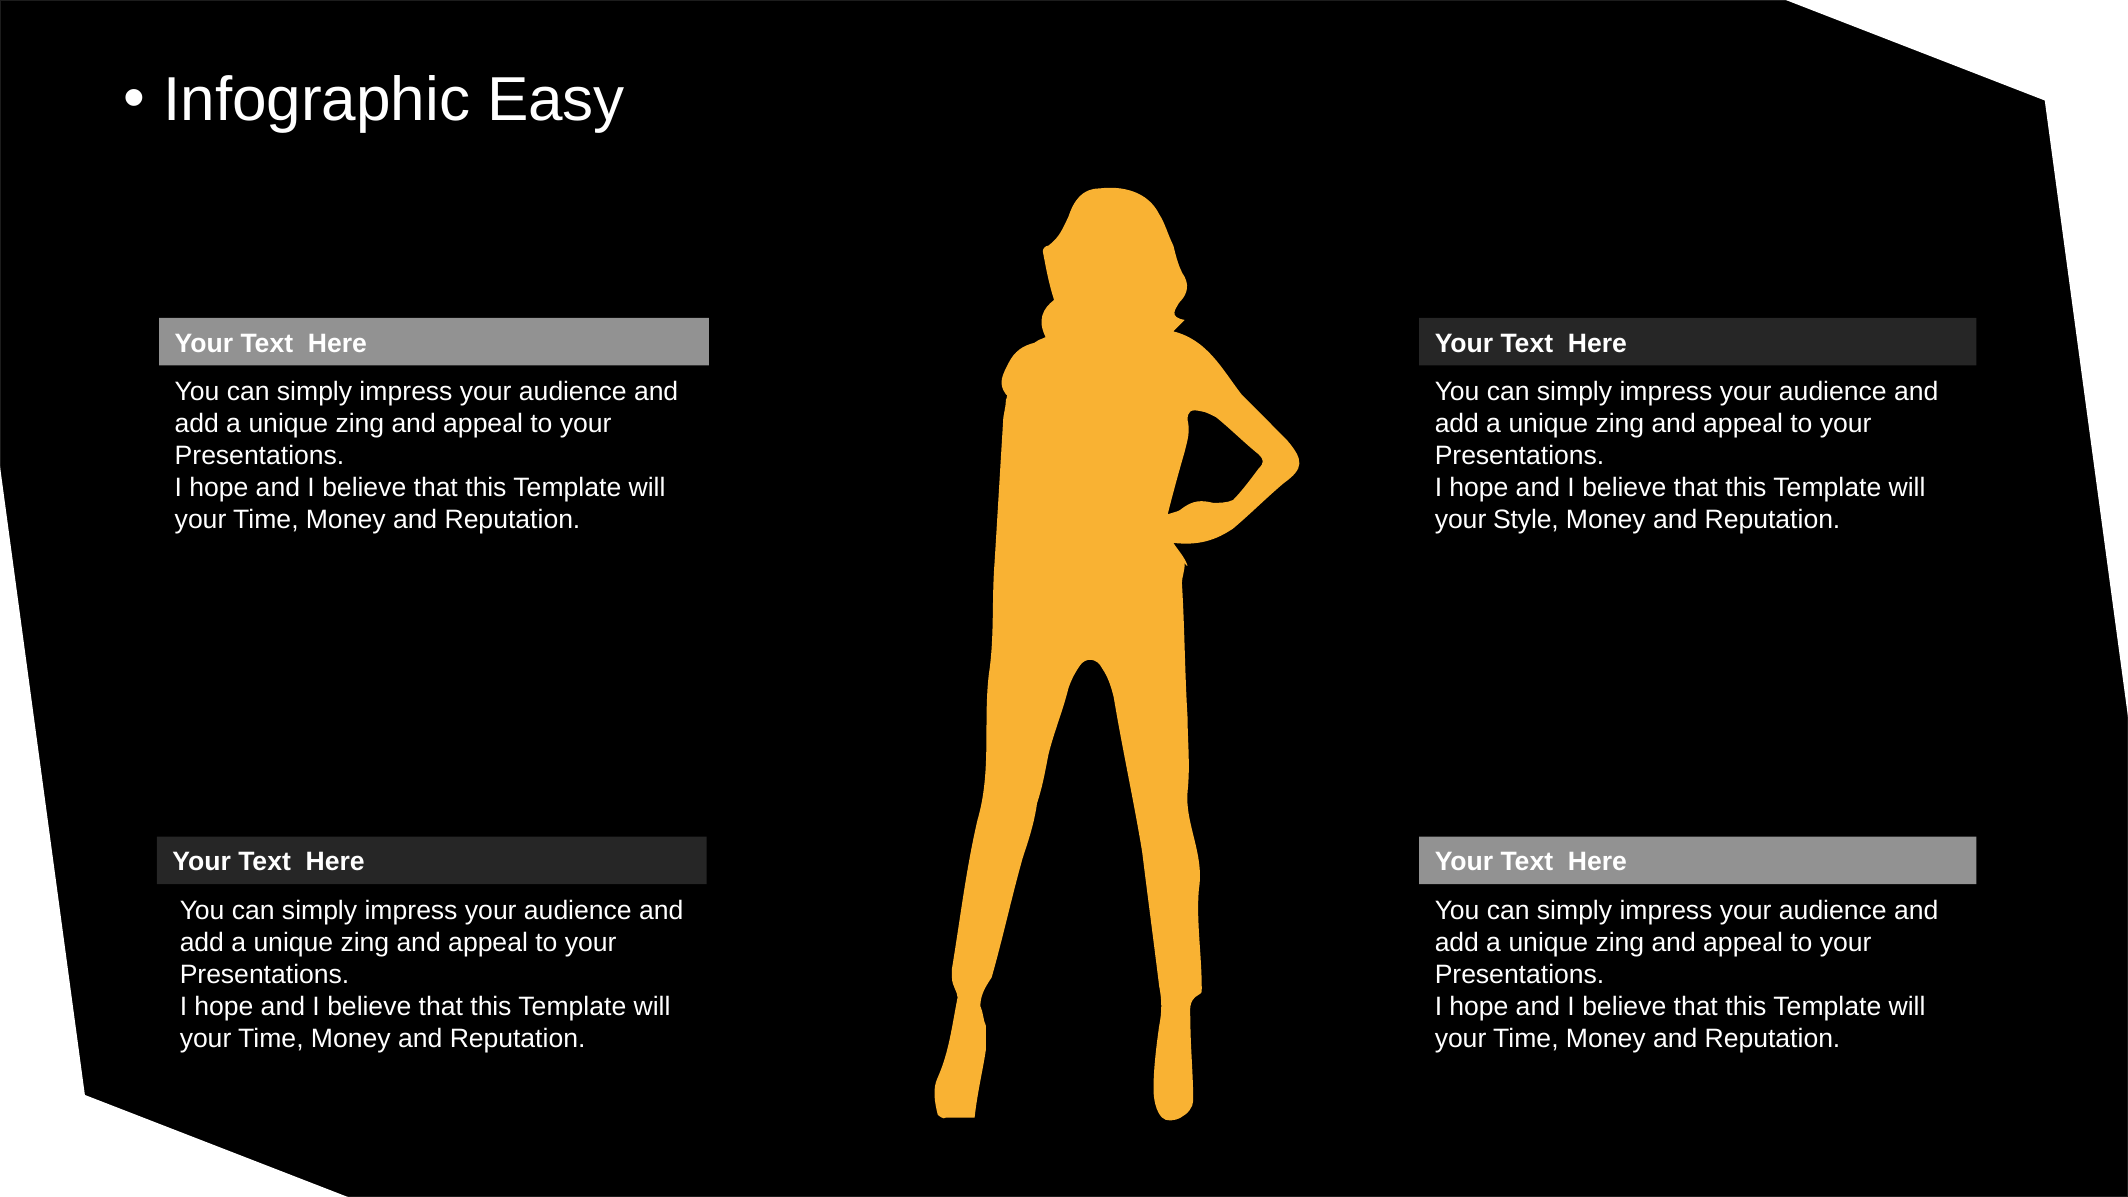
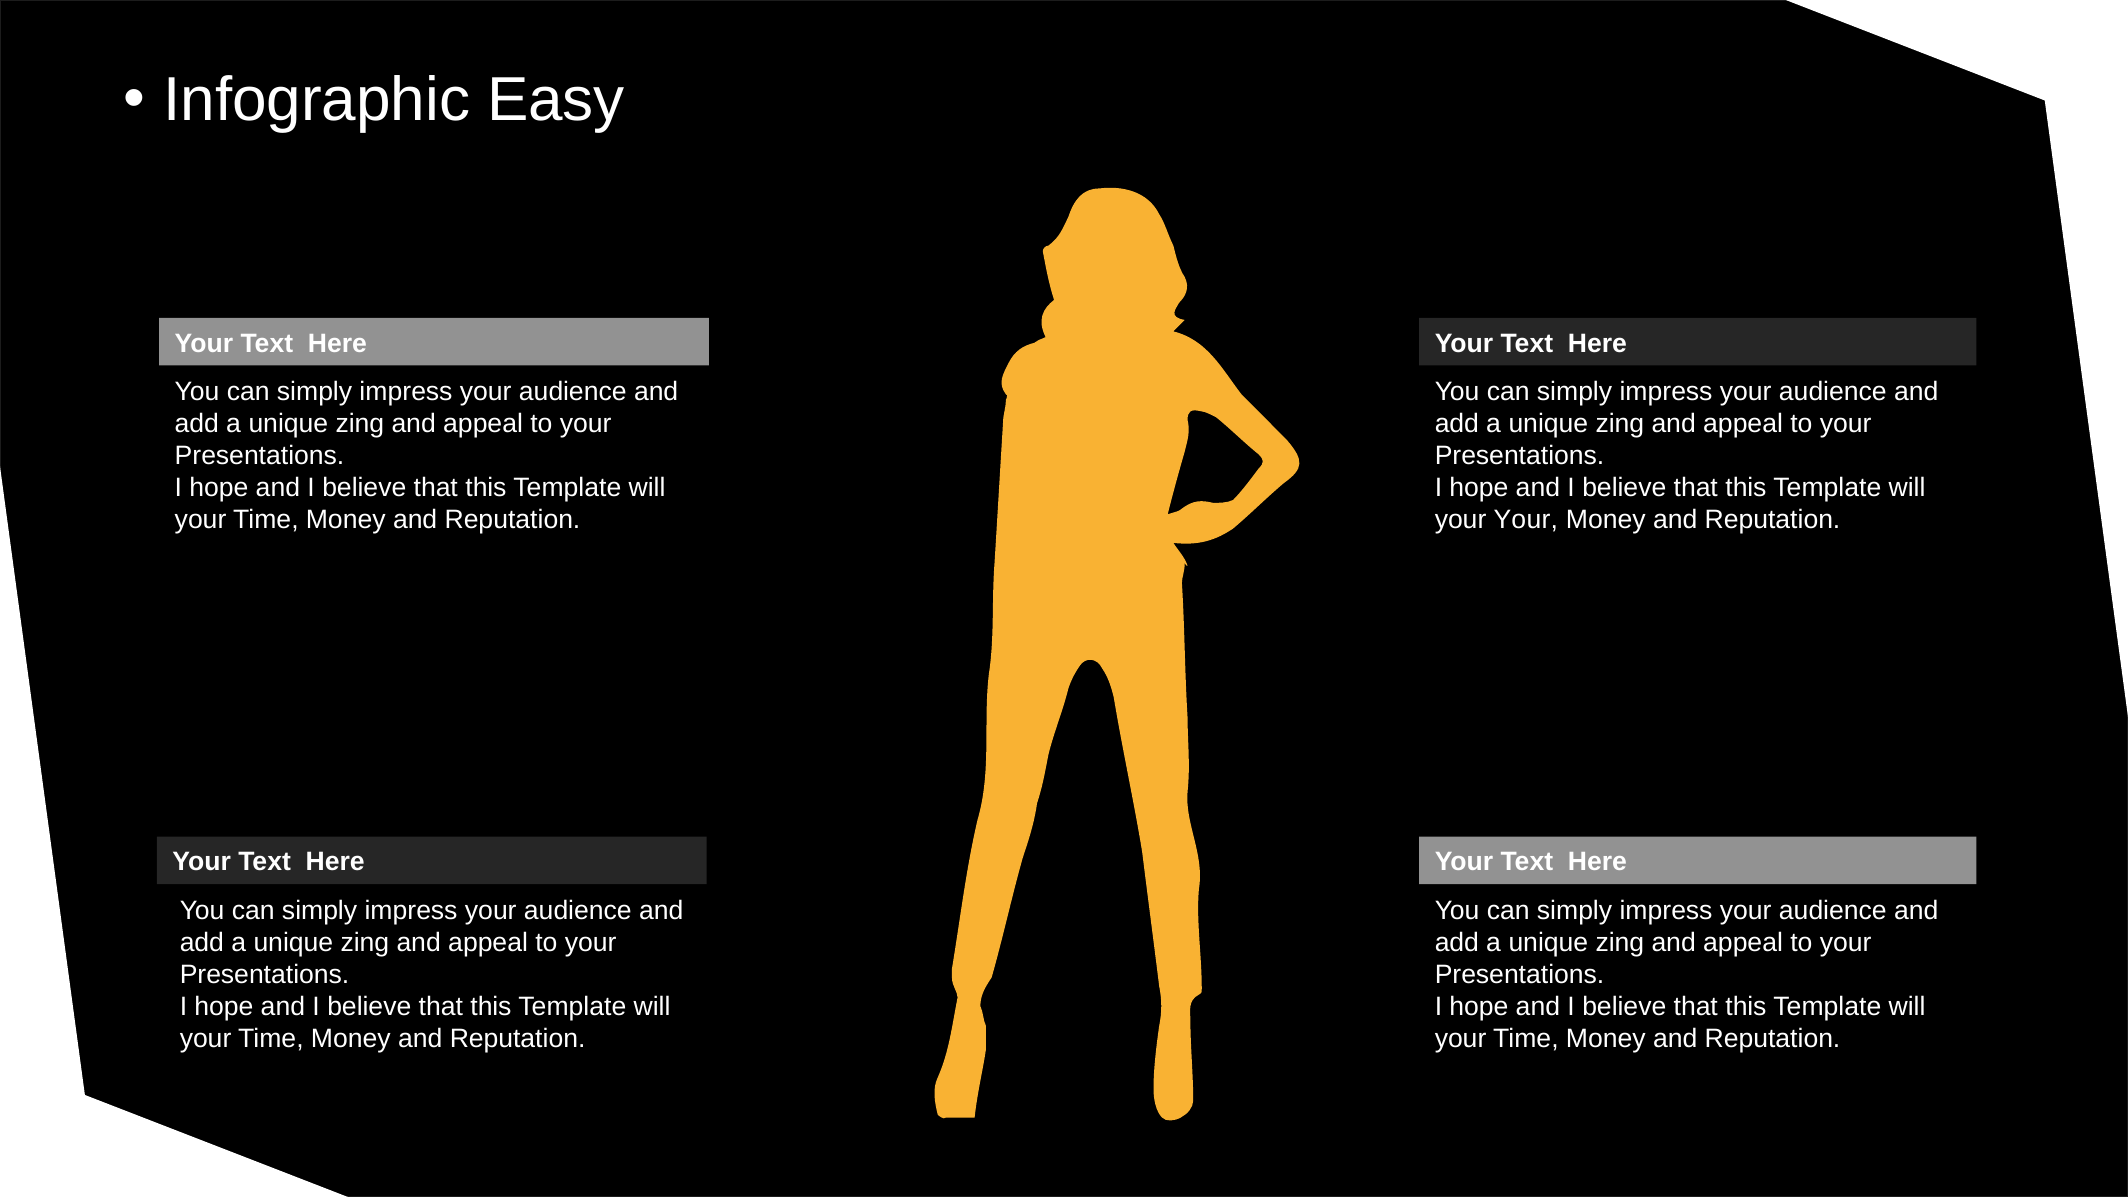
your Style: Style -> Your (1526, 520)
